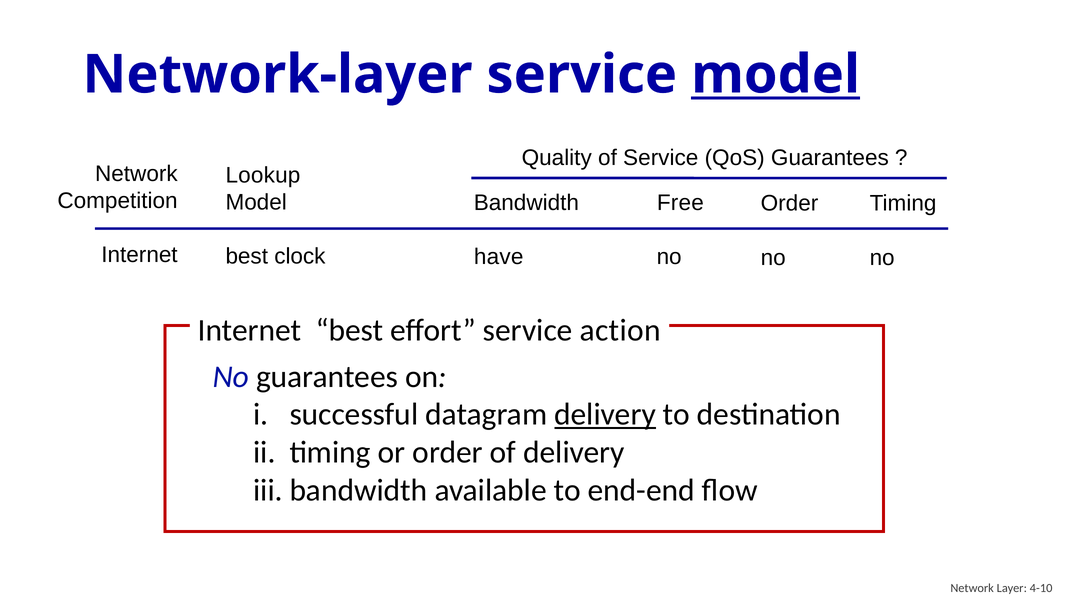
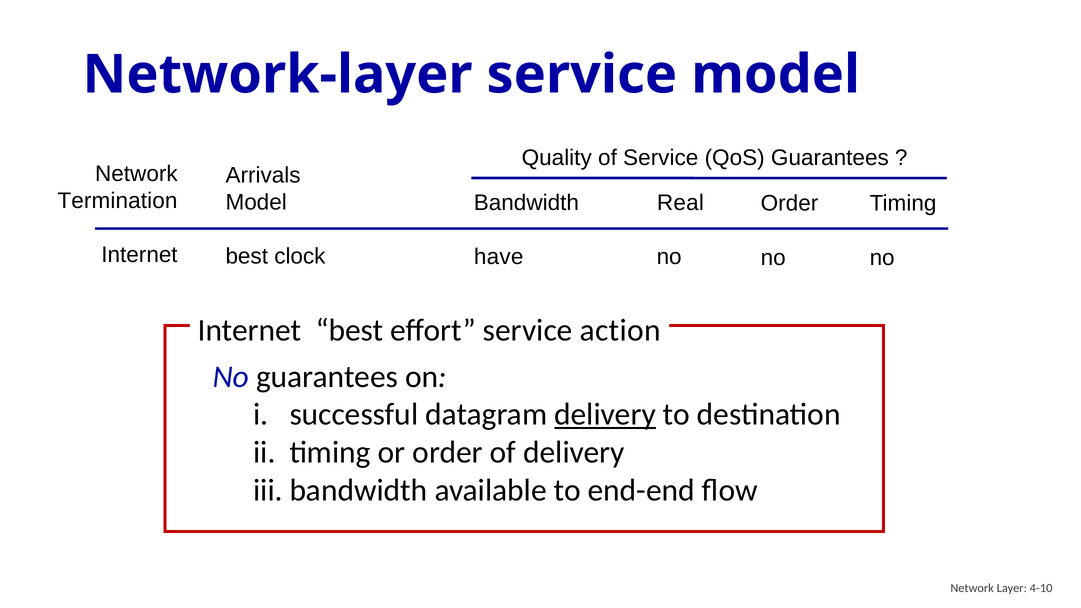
model underline: present -> none (776, 75)
Lookup: Lookup -> Arrivals (263, 175)
Competition: Competition -> Termination (117, 201)
Free: Free -> Real (680, 203)
